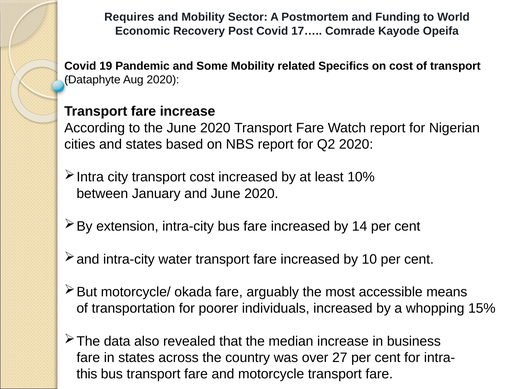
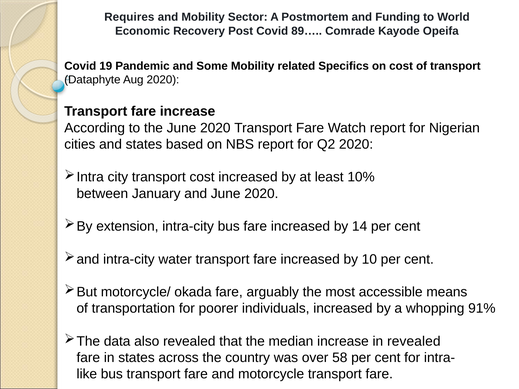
17…: 17… -> 89… (307, 31)
15%: 15% -> 91% (482, 309)
in business: business -> revealed (414, 341)
27: 27 -> 58 (340, 358)
this: this -> like (87, 374)
